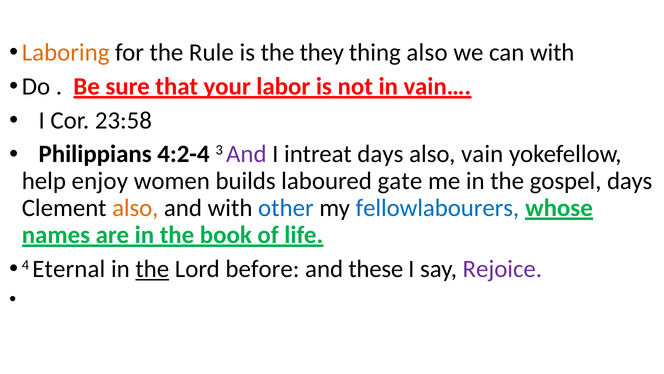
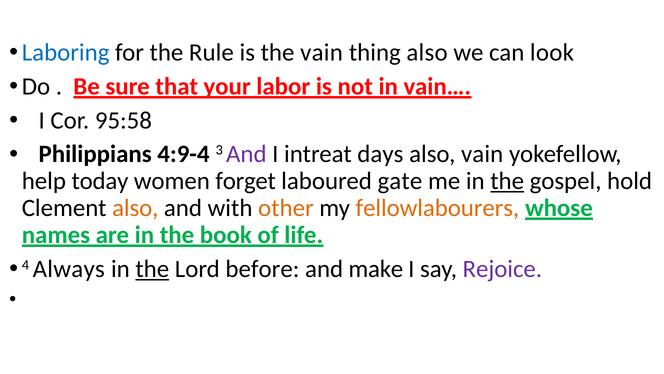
Laboring colour: orange -> blue (66, 53)
the they: they -> vain (322, 53)
can with: with -> look (552, 53)
23:58: 23:58 -> 95:58 (123, 120)
4:2-4: 4:2-4 -> 4:9-4 (183, 154)
enjoy: enjoy -> today (100, 181)
builds: builds -> forget (246, 181)
the underline: none -> present (507, 181)
gospel days: days -> hold (630, 181)
other colour: blue -> orange (286, 208)
fellowlabourers colour: blue -> orange (437, 208)
Eternal: Eternal -> Always (69, 269)
these: these -> make (376, 269)
